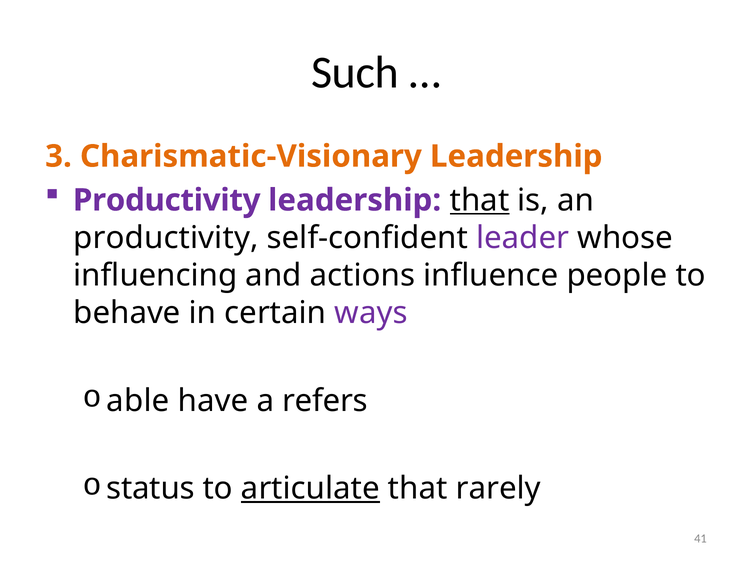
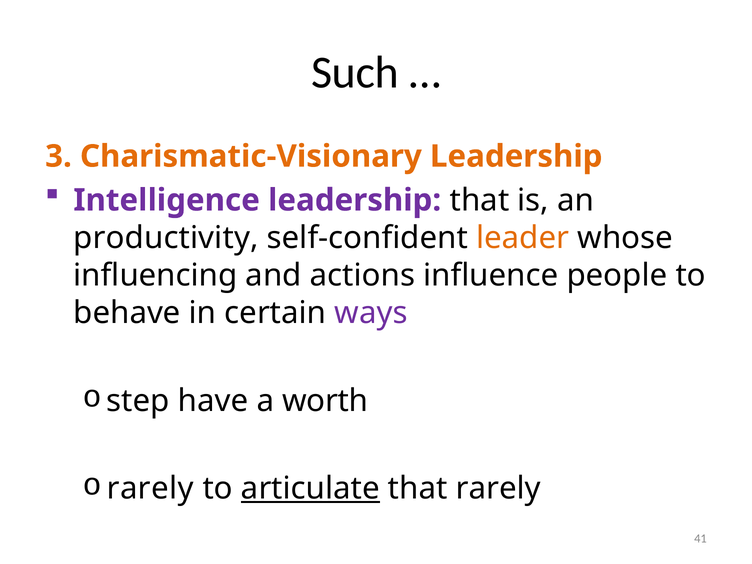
Productivity: Productivity -> Intelligence (167, 200)
that underline: present -> none (480, 200)
leader colour: purple -> orange (523, 238)
able: able -> step (138, 401)
refers: refers -> worth (325, 401)
status: status -> rarely (150, 489)
